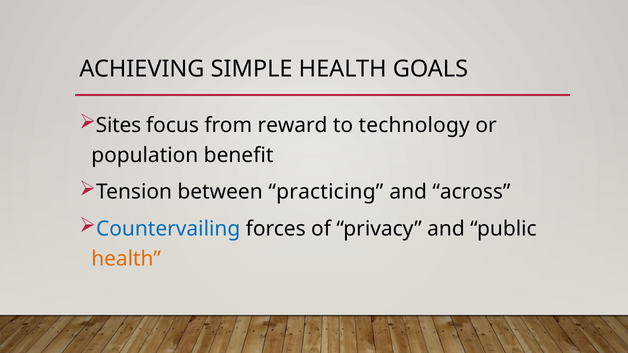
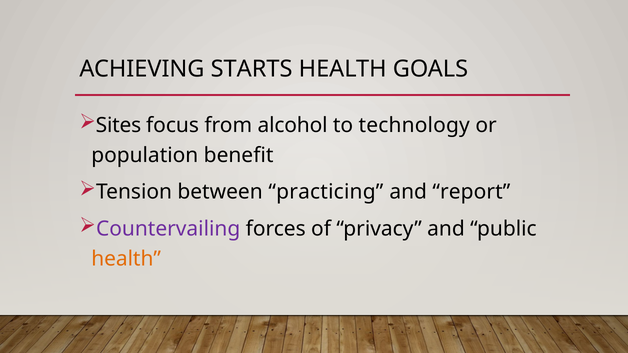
SIMPLE: SIMPLE -> STARTS (252, 69)
reward: reward -> alcohol (293, 125)
across: across -> report (471, 192)
Countervailing colour: blue -> purple (168, 229)
